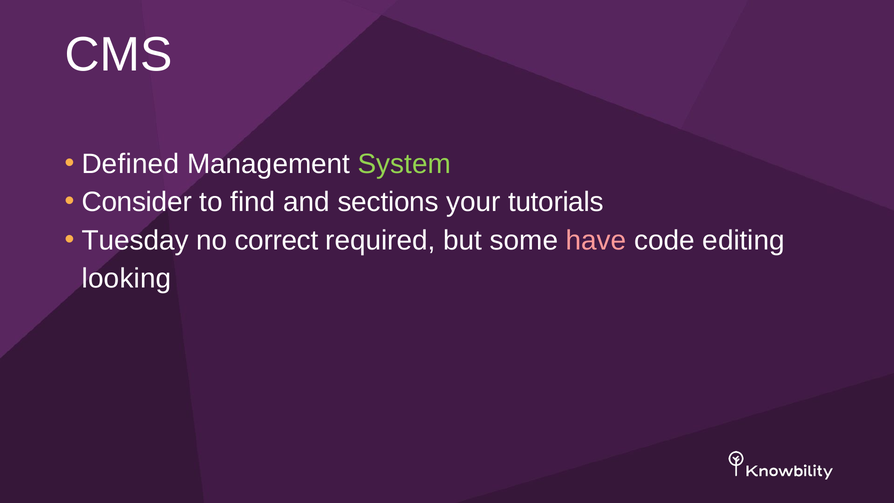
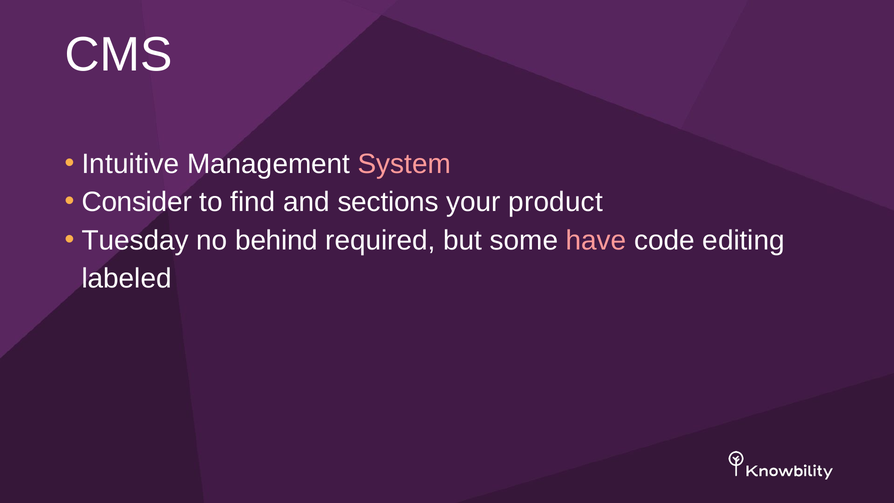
Defined: Defined -> Intuitive (130, 164)
System colour: light green -> pink (404, 164)
tutorials: tutorials -> product (556, 202)
correct: correct -> behind (277, 240)
looking: looking -> labeled (127, 279)
